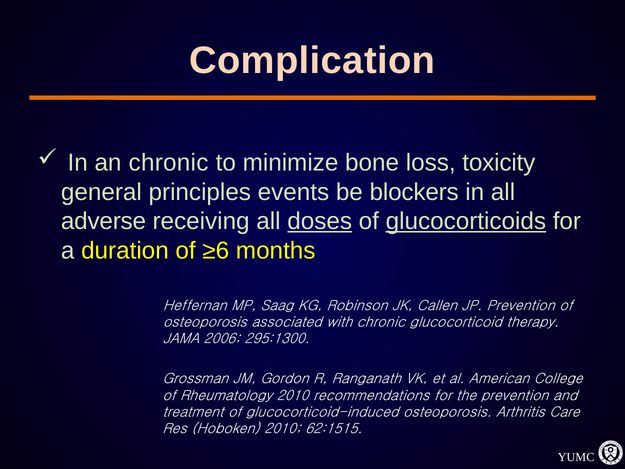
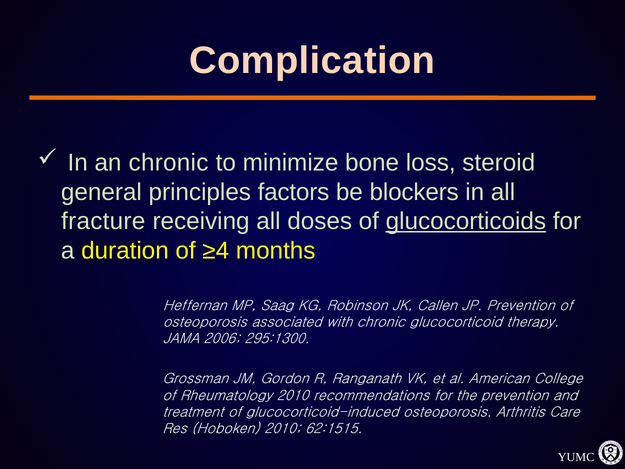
toxicity: toxicity -> steroid (499, 163)
events: events -> factors (293, 192)
adverse: adverse -> fracture (103, 221)
doses underline: present -> none (320, 221)
≥6: ≥6 -> ≥4 (216, 250)
